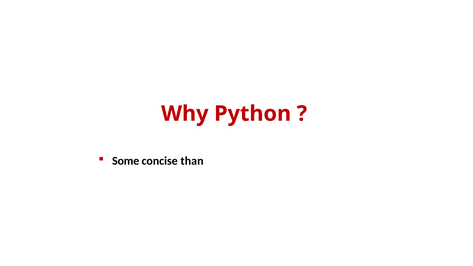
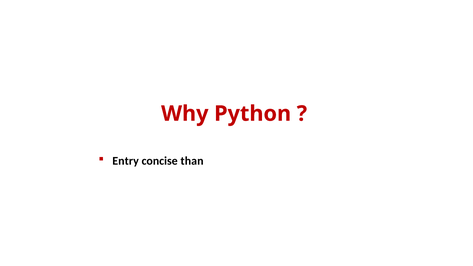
Some: Some -> Entry (126, 161)
